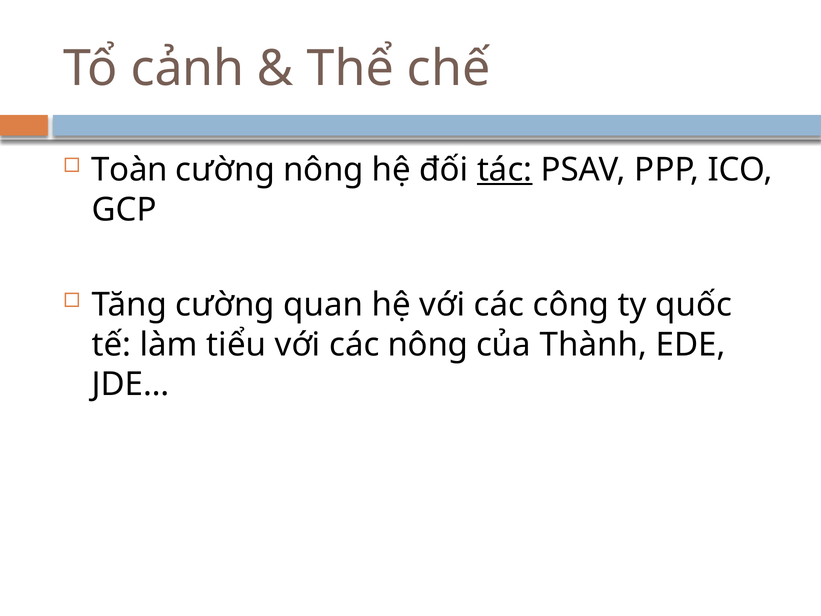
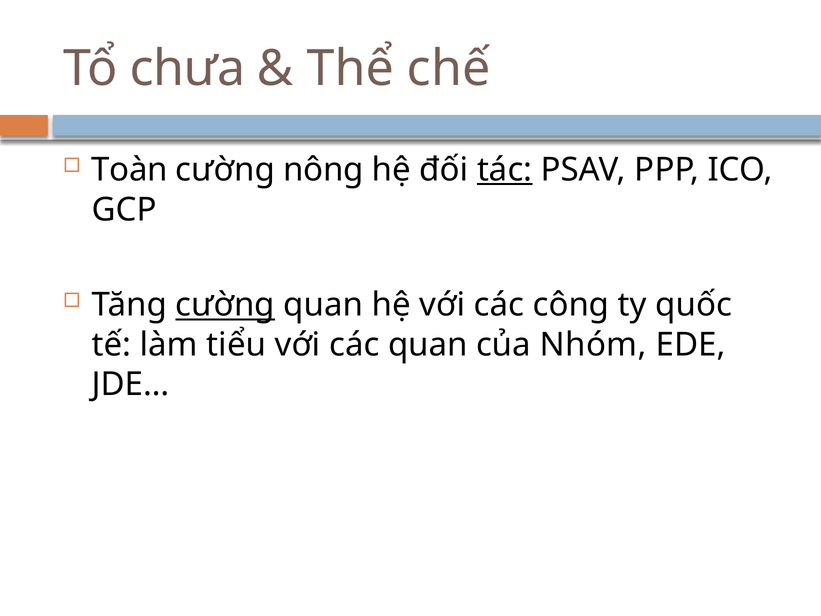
cảnh: cảnh -> chưa (188, 68)
cường underline: none -> present (225, 305)
các nông: nông -> quan (428, 345)
Thành: Thành -> Nhóm (593, 345)
